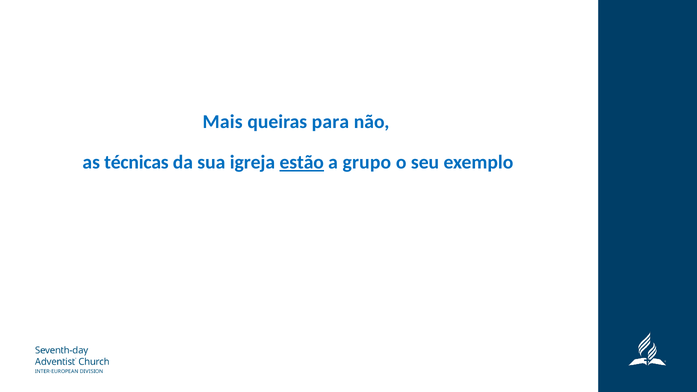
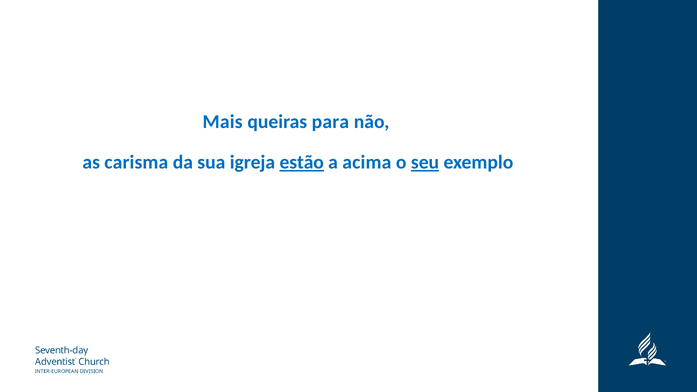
técnicas: técnicas -> carisma (136, 162)
grupo: grupo -> acima (367, 162)
seu underline: none -> present (425, 162)
